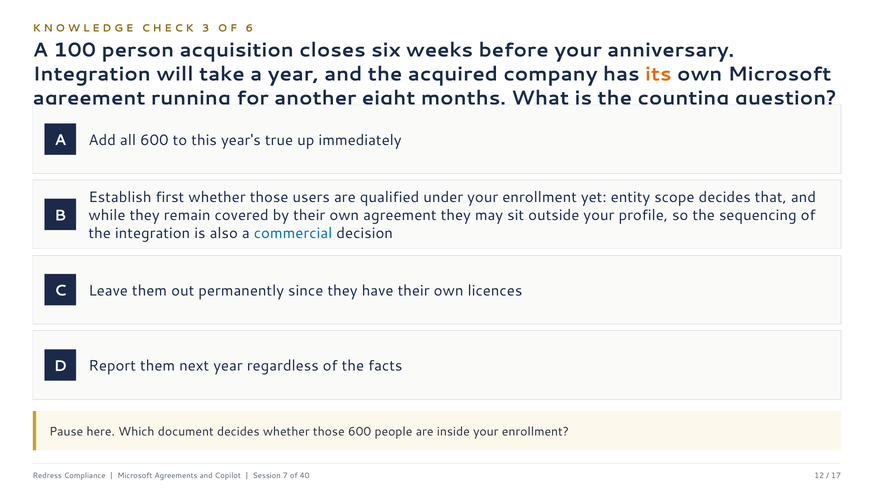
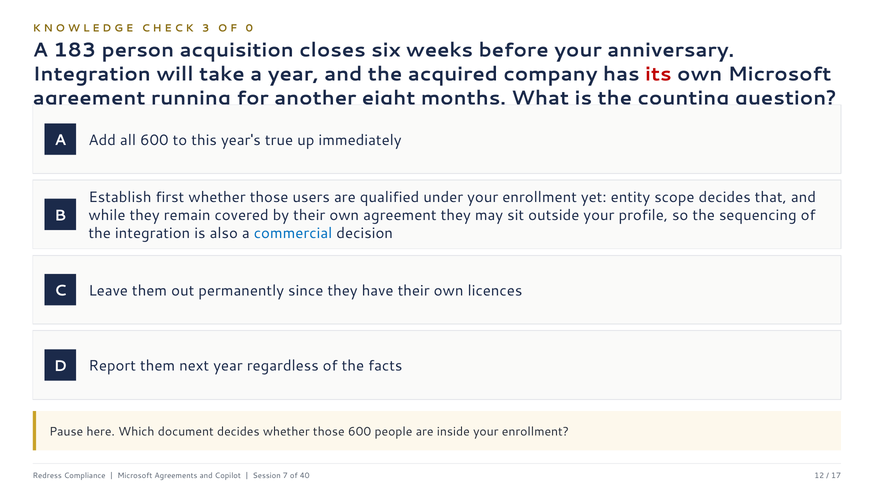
6: 6 -> 0 (249, 28)
100: 100 -> 183 (75, 50)
its colour: orange -> red (658, 74)
